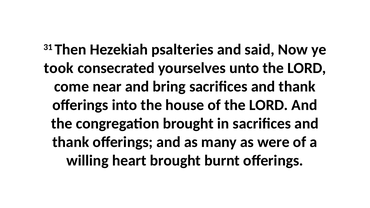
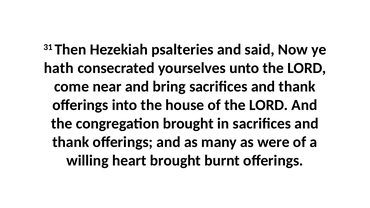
took: took -> hath (59, 68)
